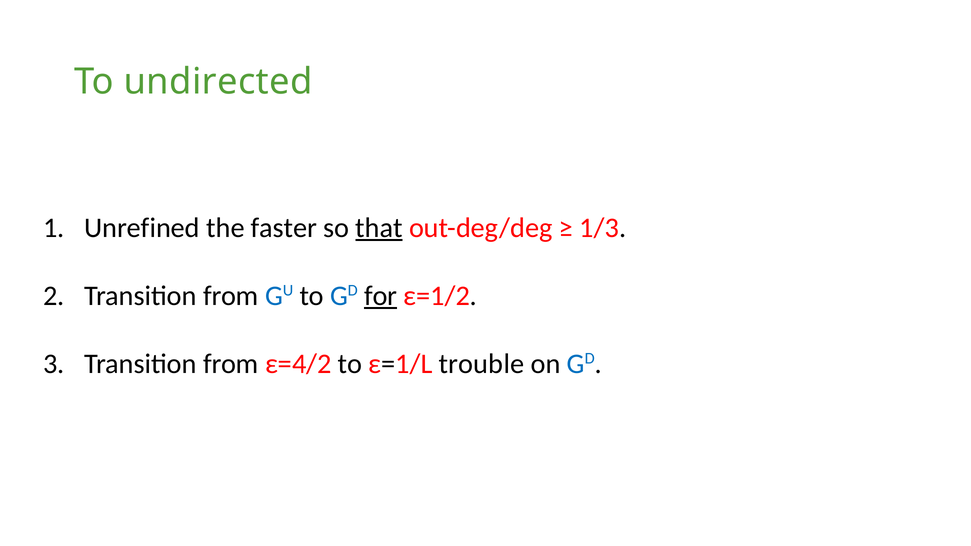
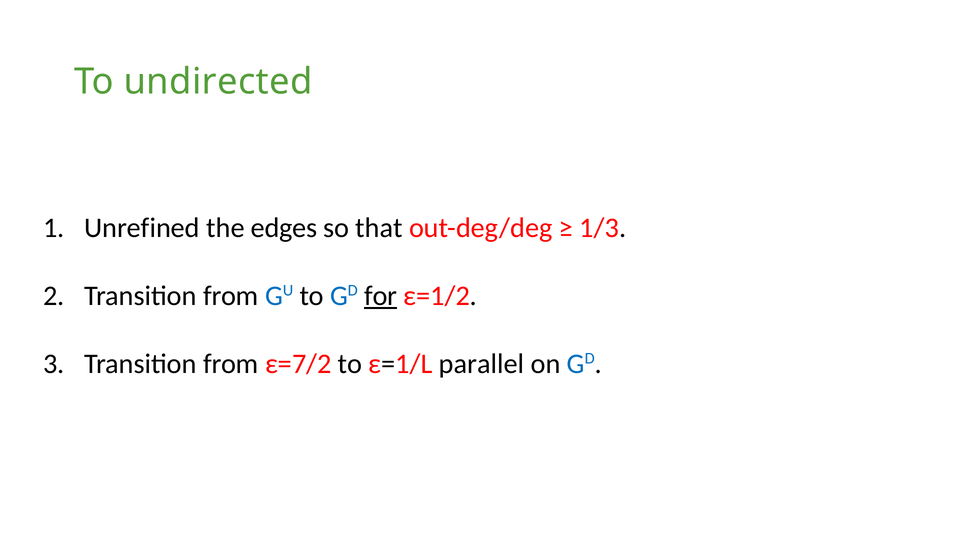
faster: faster -> edges (284, 228)
that underline: present -> none (379, 228)
ε=4/2: ε=4/2 -> ε=7/2 (298, 364)
trouble: trouble -> parallel (482, 364)
